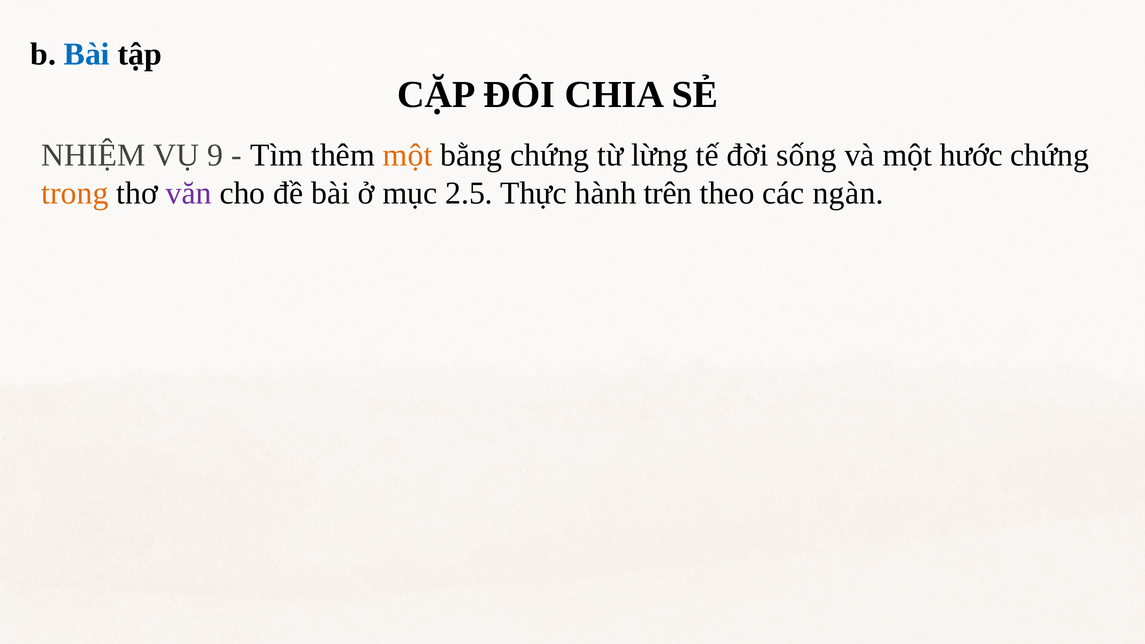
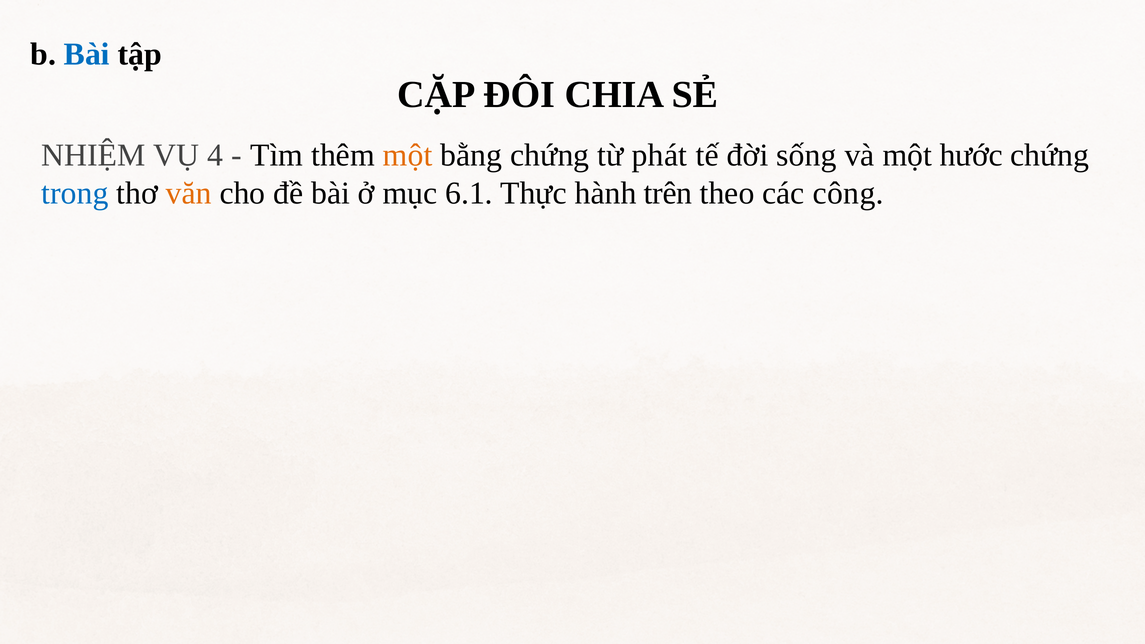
9: 9 -> 4 (215, 155)
lừng: lừng -> phát (659, 155)
trong colour: orange -> blue (75, 193)
văn colour: purple -> orange (189, 193)
2.5: 2.5 -> 6.1 (469, 193)
ngàn: ngàn -> công (848, 193)
